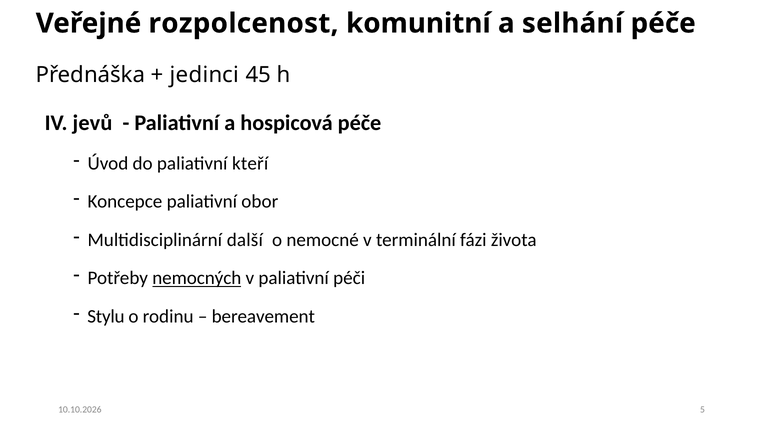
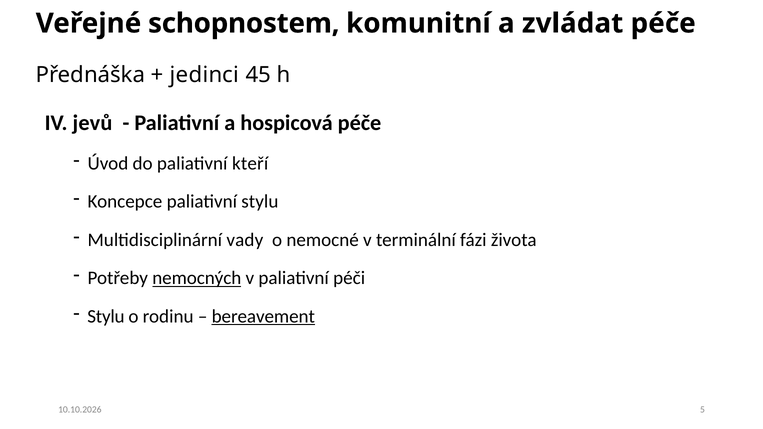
rozpolcenost: rozpolcenost -> schopnostem (244, 23)
selhání: selhání -> zvládat (573, 23)
paliativní obor: obor -> stylu (260, 202)
další: další -> vady (245, 240)
bereavement underline: none -> present (263, 317)
